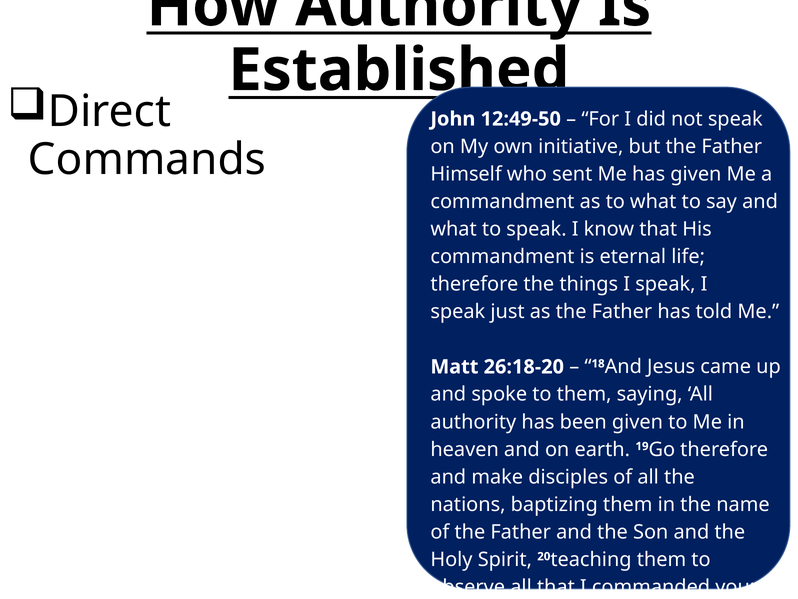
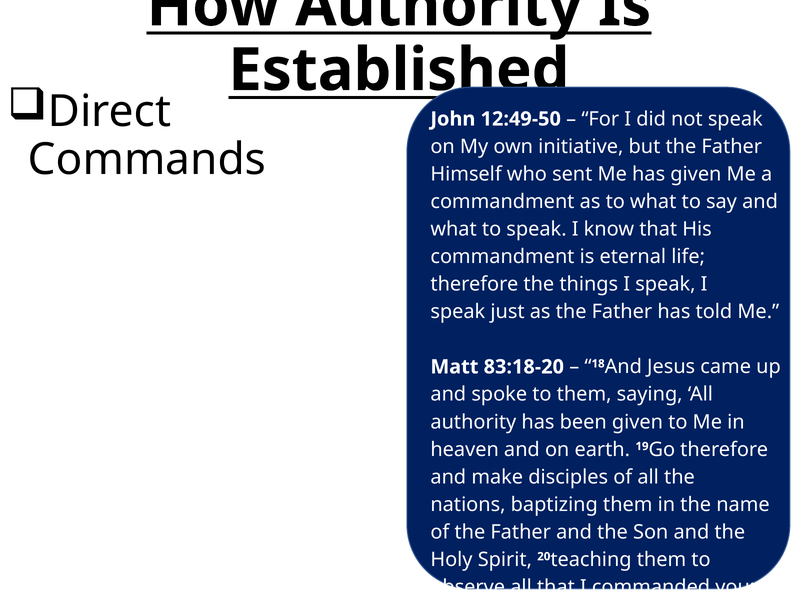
26:18-20: 26:18-20 -> 83:18-20 (524, 367)
